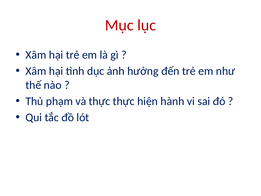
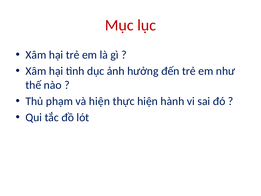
và thực: thực -> hiện (99, 101)
